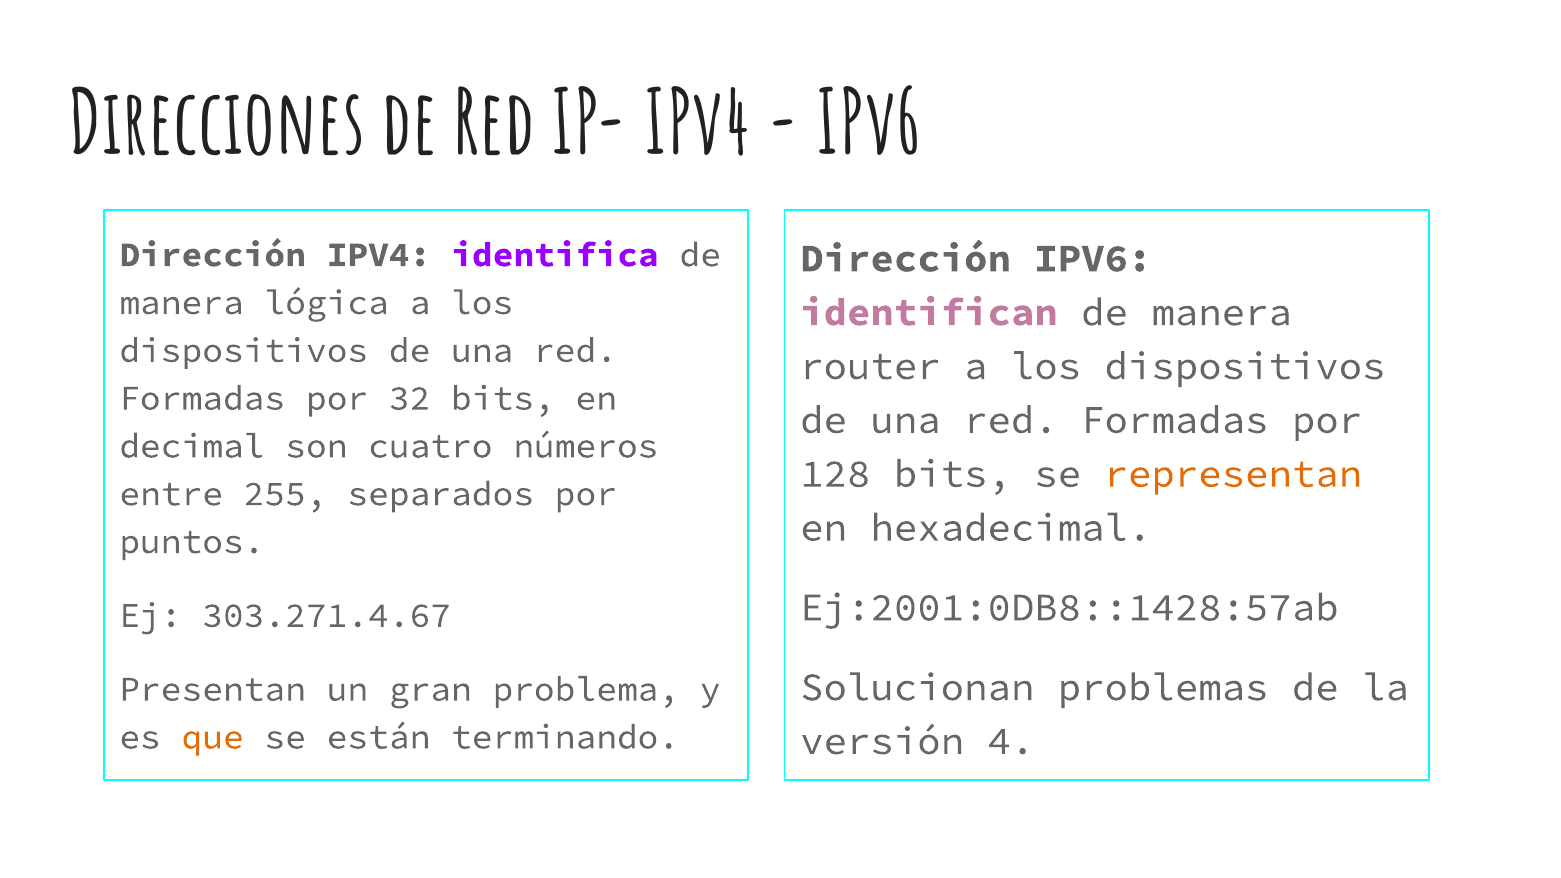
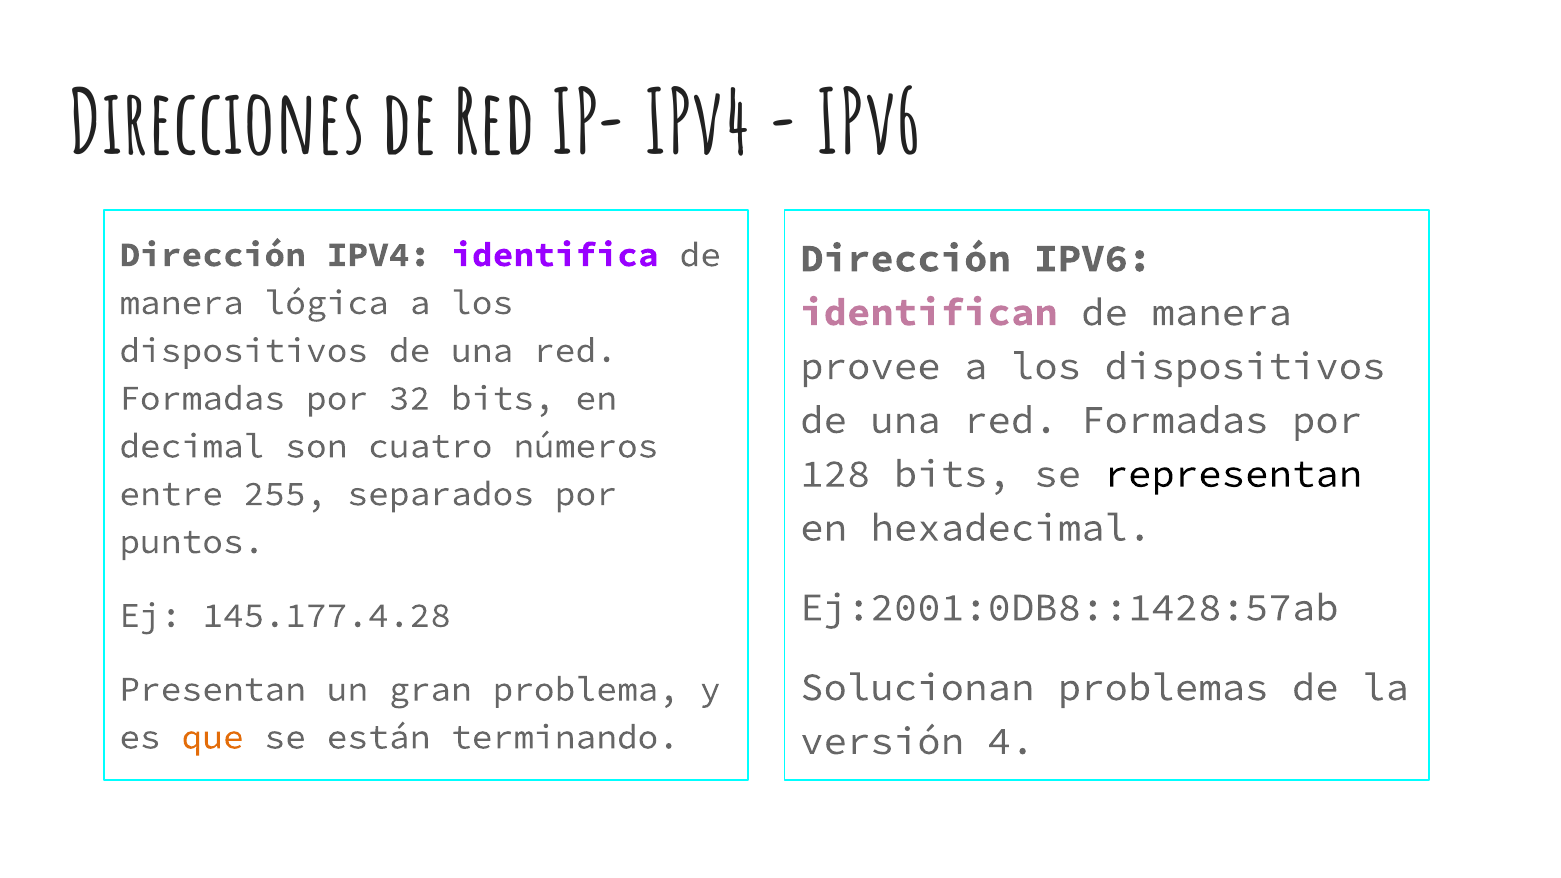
router: router -> provee (870, 366)
representan colour: orange -> black (1233, 474)
303.271.4.67: 303.271.4.67 -> 145.177.4.28 (327, 615)
